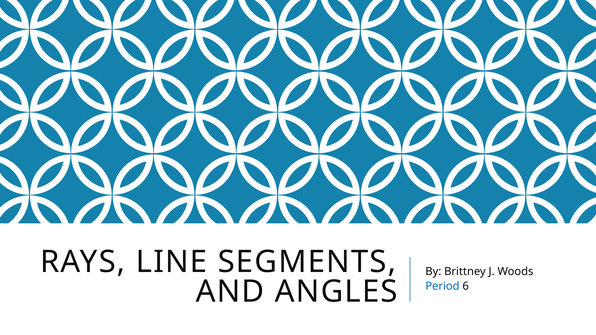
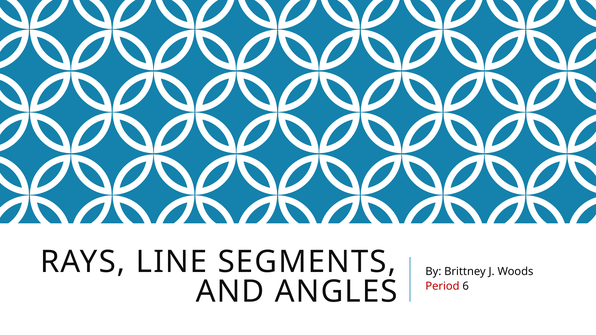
Period colour: blue -> red (442, 286)
